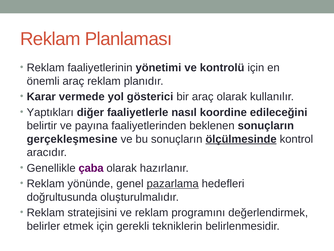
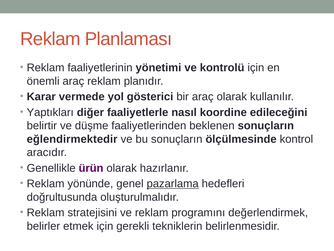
payına: payına -> düşme (92, 125)
gerçekleşmesine: gerçekleşmesine -> eğlendirmektedir (72, 139)
ölçülmesinde underline: present -> none (241, 139)
çaba: çaba -> ürün (91, 168)
